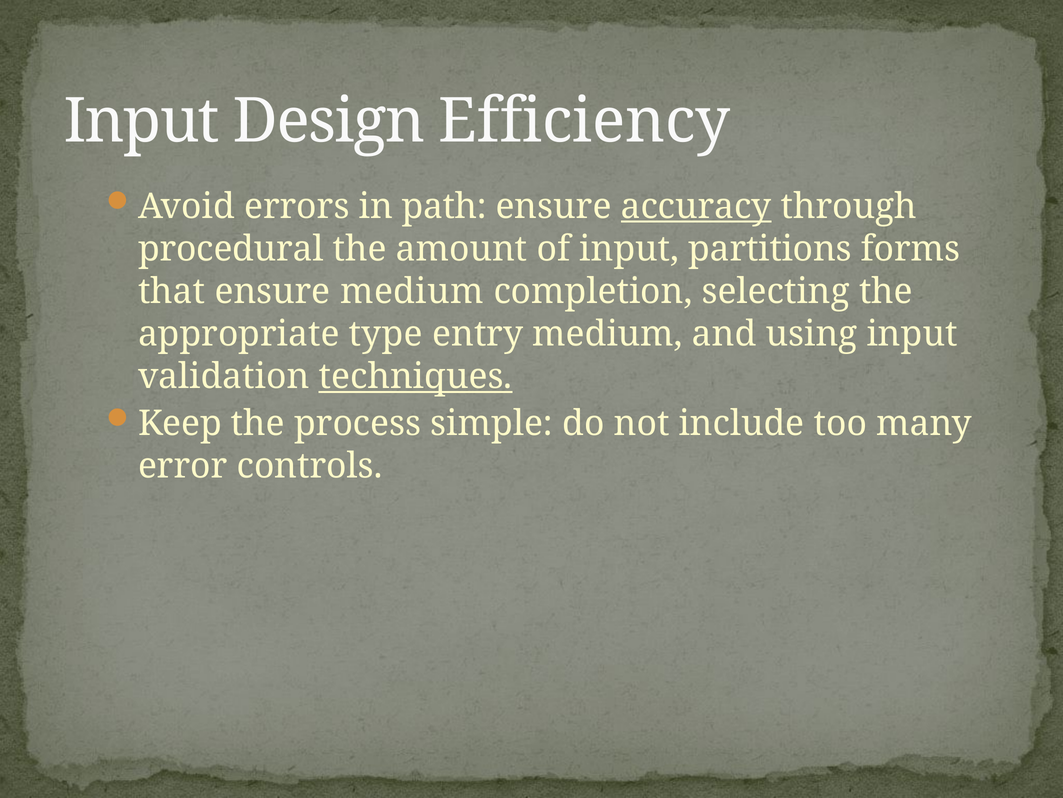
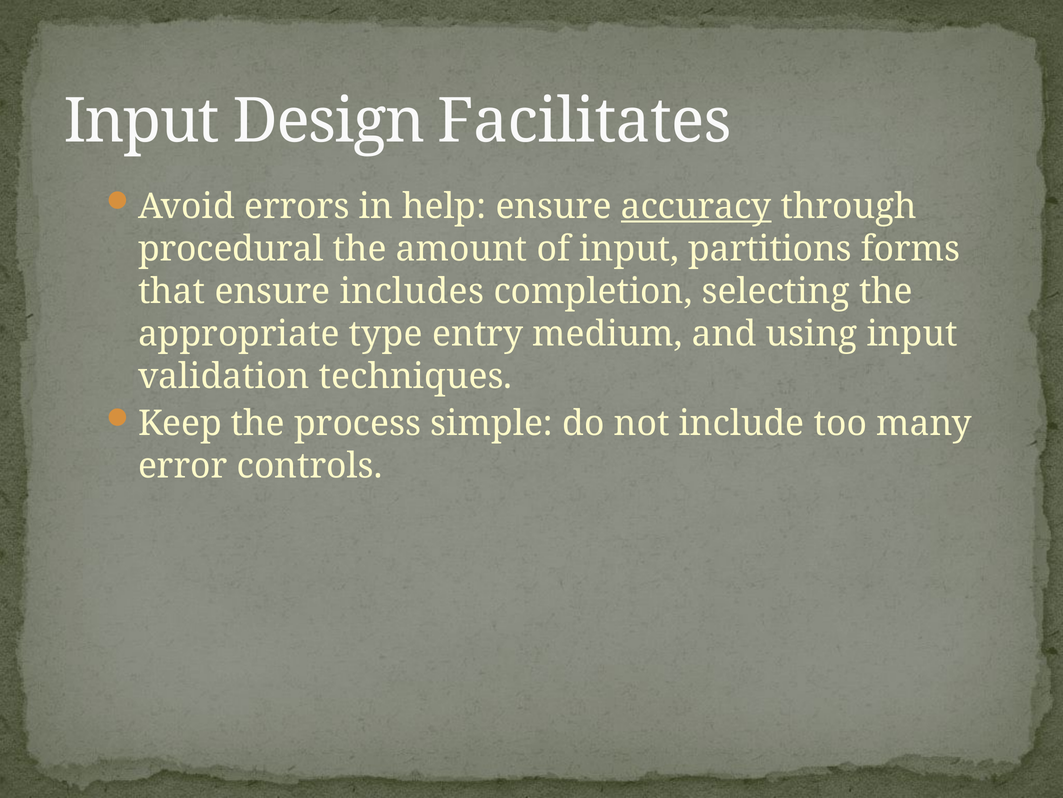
Efficiency: Efficiency -> Facilitates (585, 121)
path: path -> help (444, 206)
ensure medium: medium -> includes (412, 291)
techniques underline: present -> none (416, 376)
